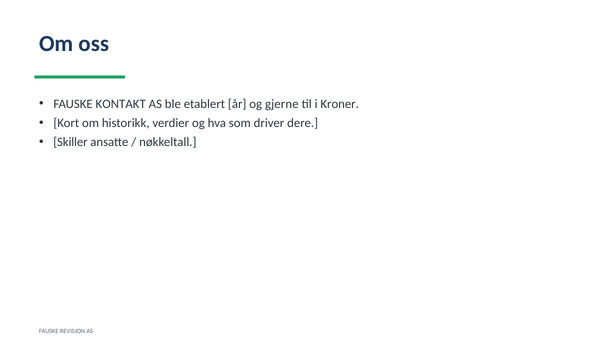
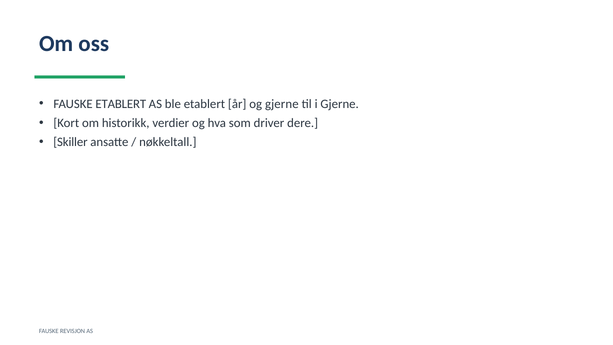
FAUSKE KONTAKT: KONTAKT -> ETABLERT (121, 104)
i Kroner: Kroner -> Gjerne (340, 104)
